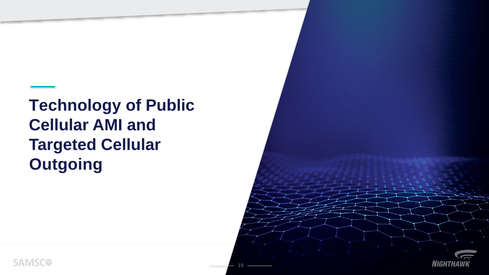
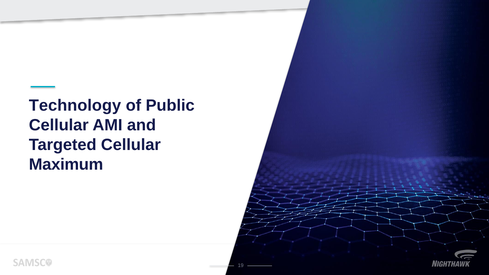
Outgoing: Outgoing -> Maximum (66, 164)
